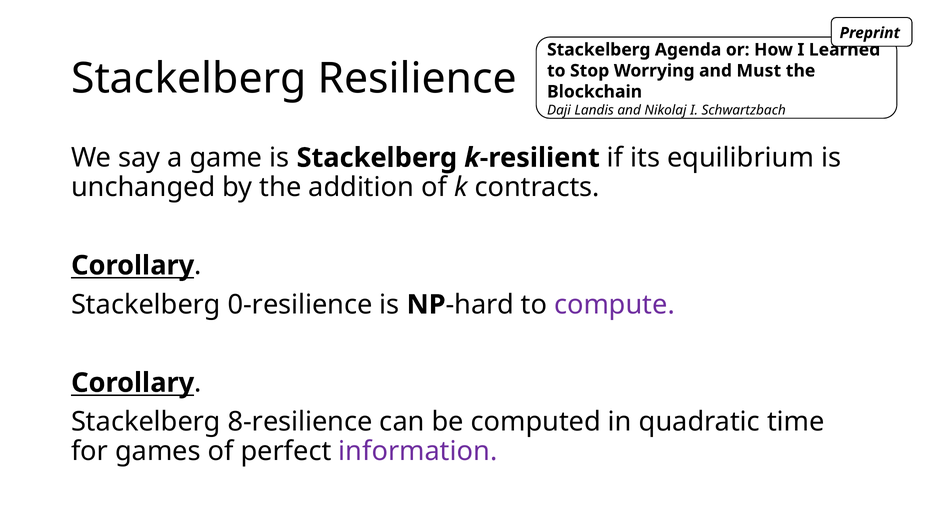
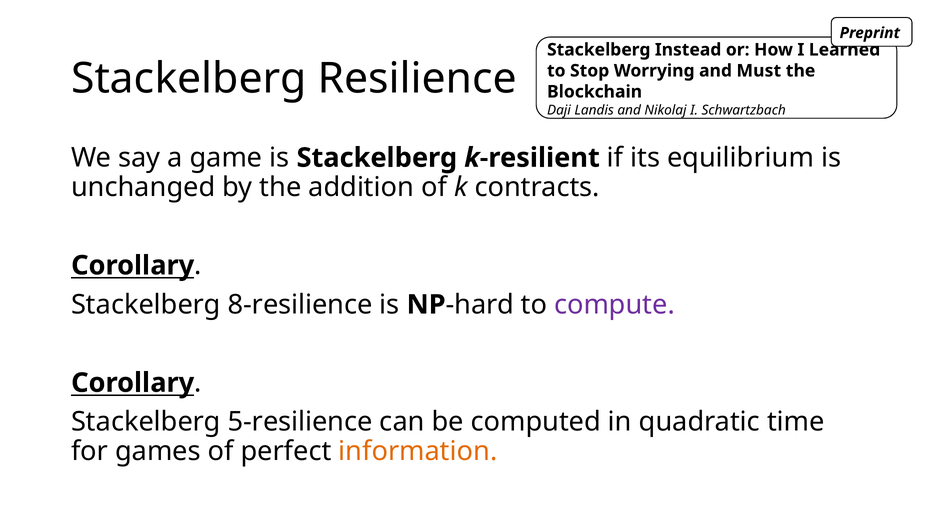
Agenda: Agenda -> Instead (688, 50)
0-resilience: 0-resilience -> 8-resilience (300, 304)
8-resilience: 8-resilience -> 5-resilience (300, 422)
information colour: purple -> orange (418, 451)
